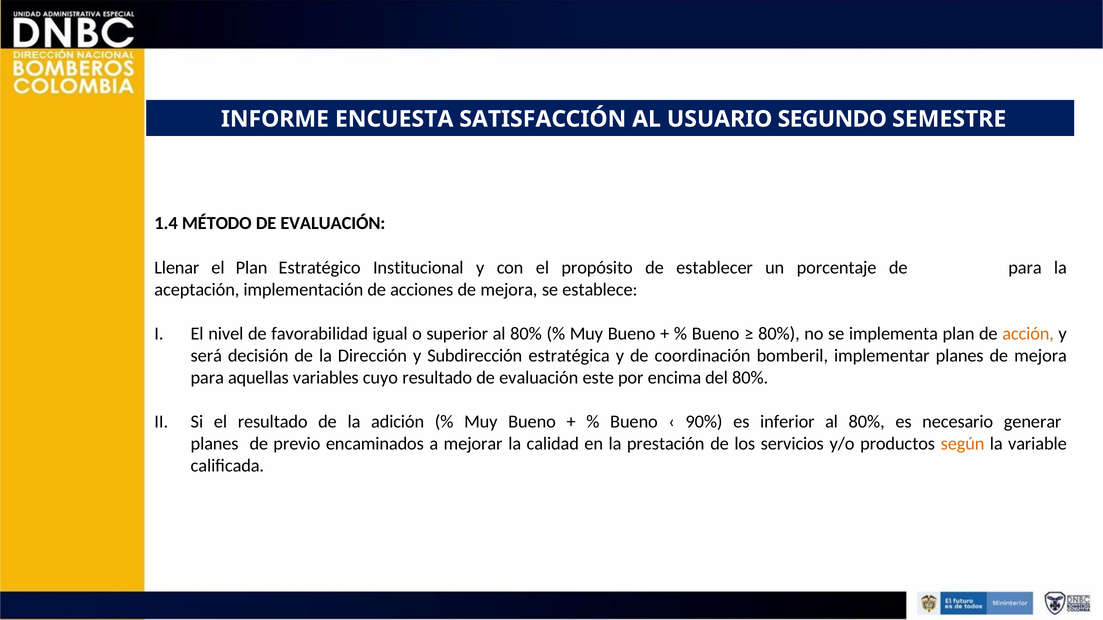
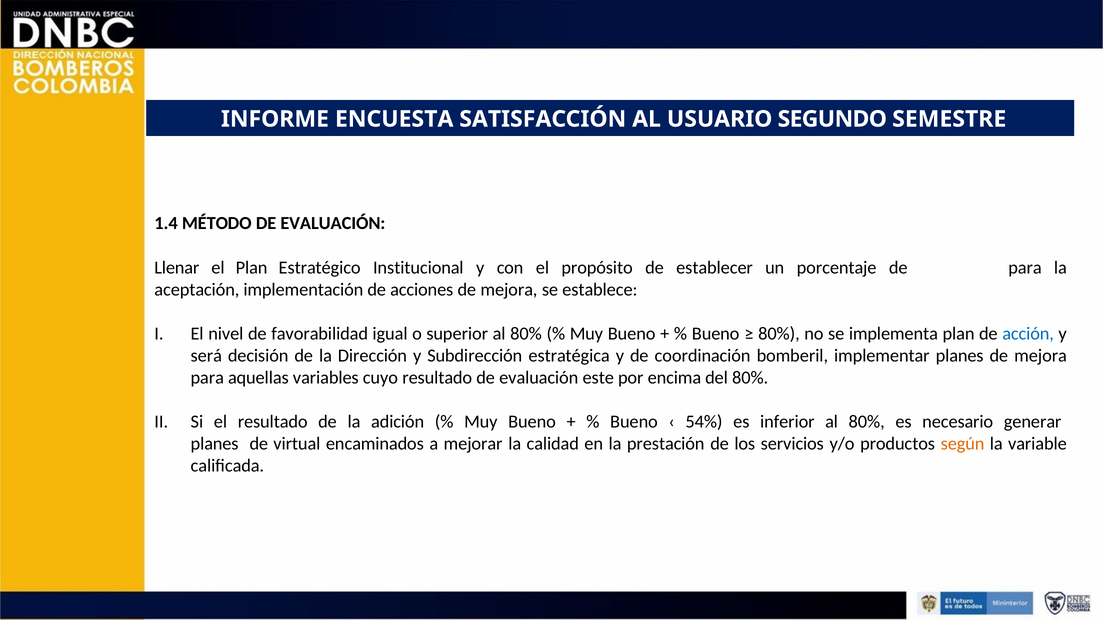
acción colour: orange -> blue (1028, 334)
90%: 90% -> 54% (704, 422)
previo: previo -> virtual (297, 444)
